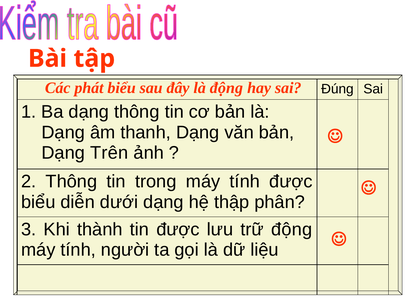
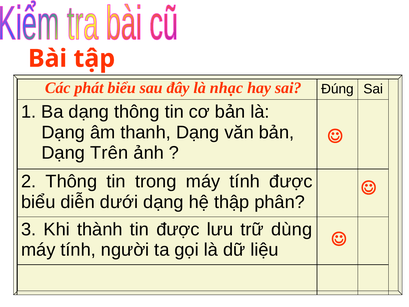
là động: động -> nhạc (226, 88)
trữ động: động -> dùng (292, 229)
